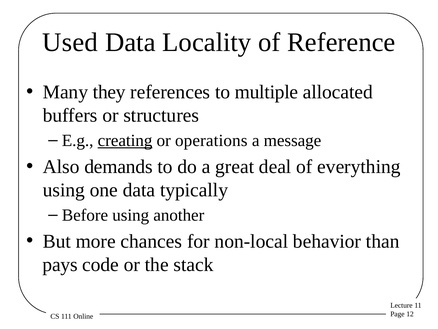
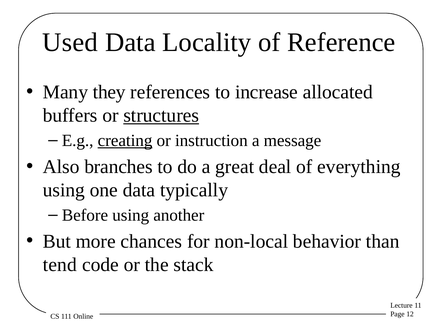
multiple: multiple -> increase (267, 92)
structures underline: none -> present (161, 115)
operations: operations -> instruction (211, 140)
demands: demands -> branches (118, 166)
pays: pays -> tend (60, 264)
